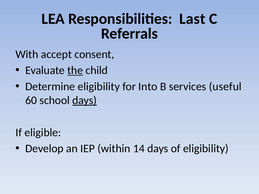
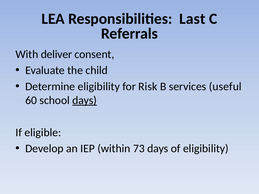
accept: accept -> deliver (56, 54)
the underline: present -> none (75, 70)
Into: Into -> Risk (148, 87)
14: 14 -> 73 (139, 149)
